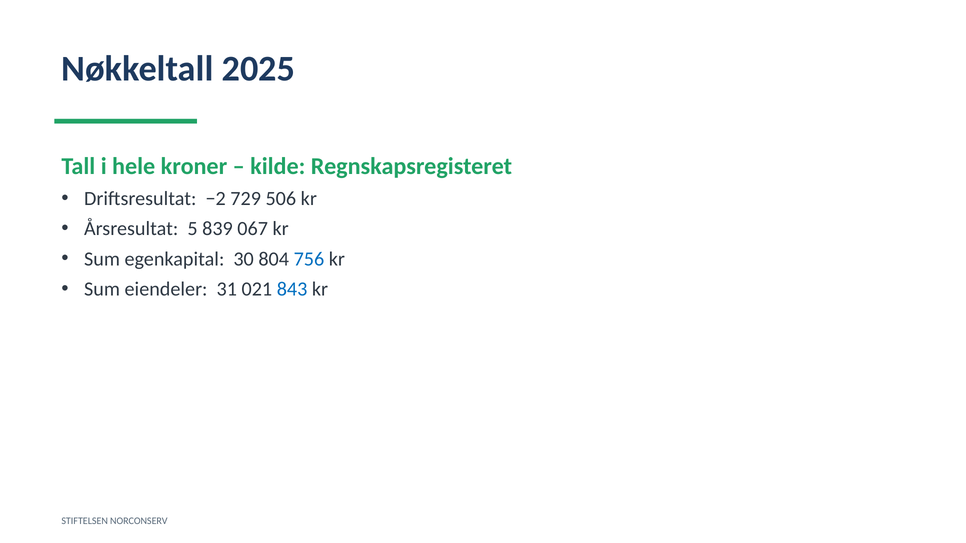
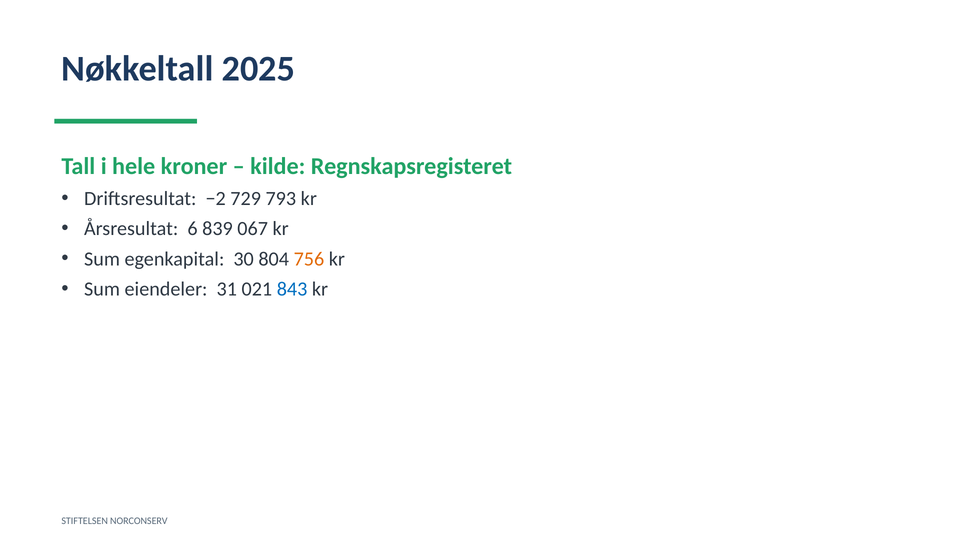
506: 506 -> 793 (281, 199)
5: 5 -> 6 (193, 229)
756 colour: blue -> orange (309, 259)
